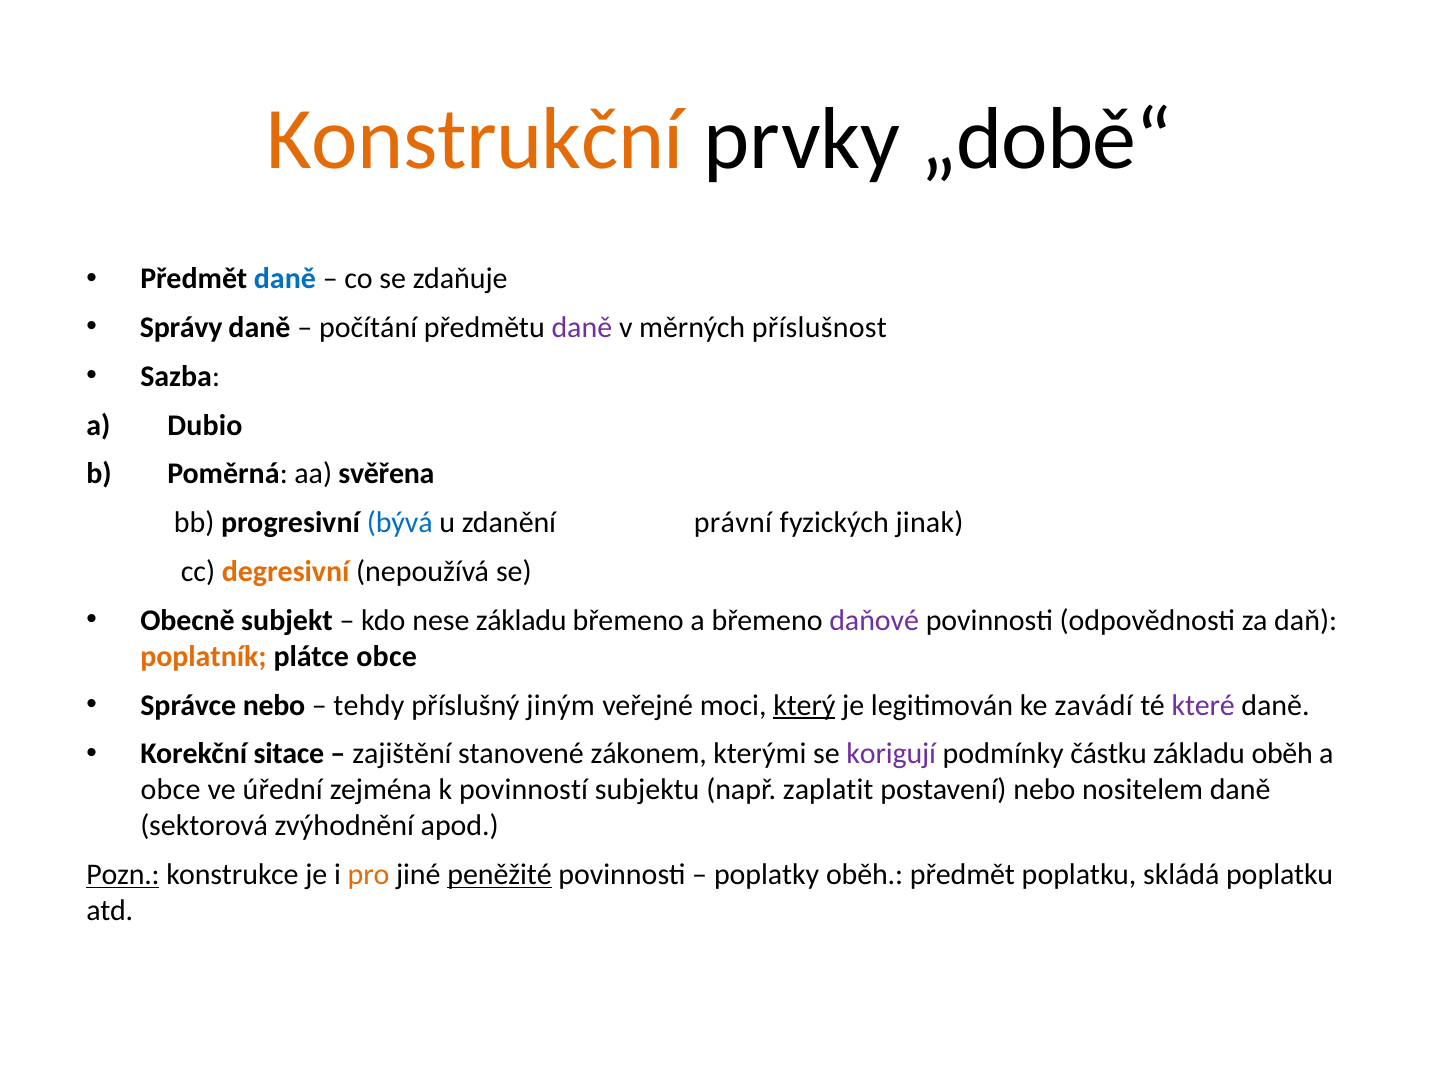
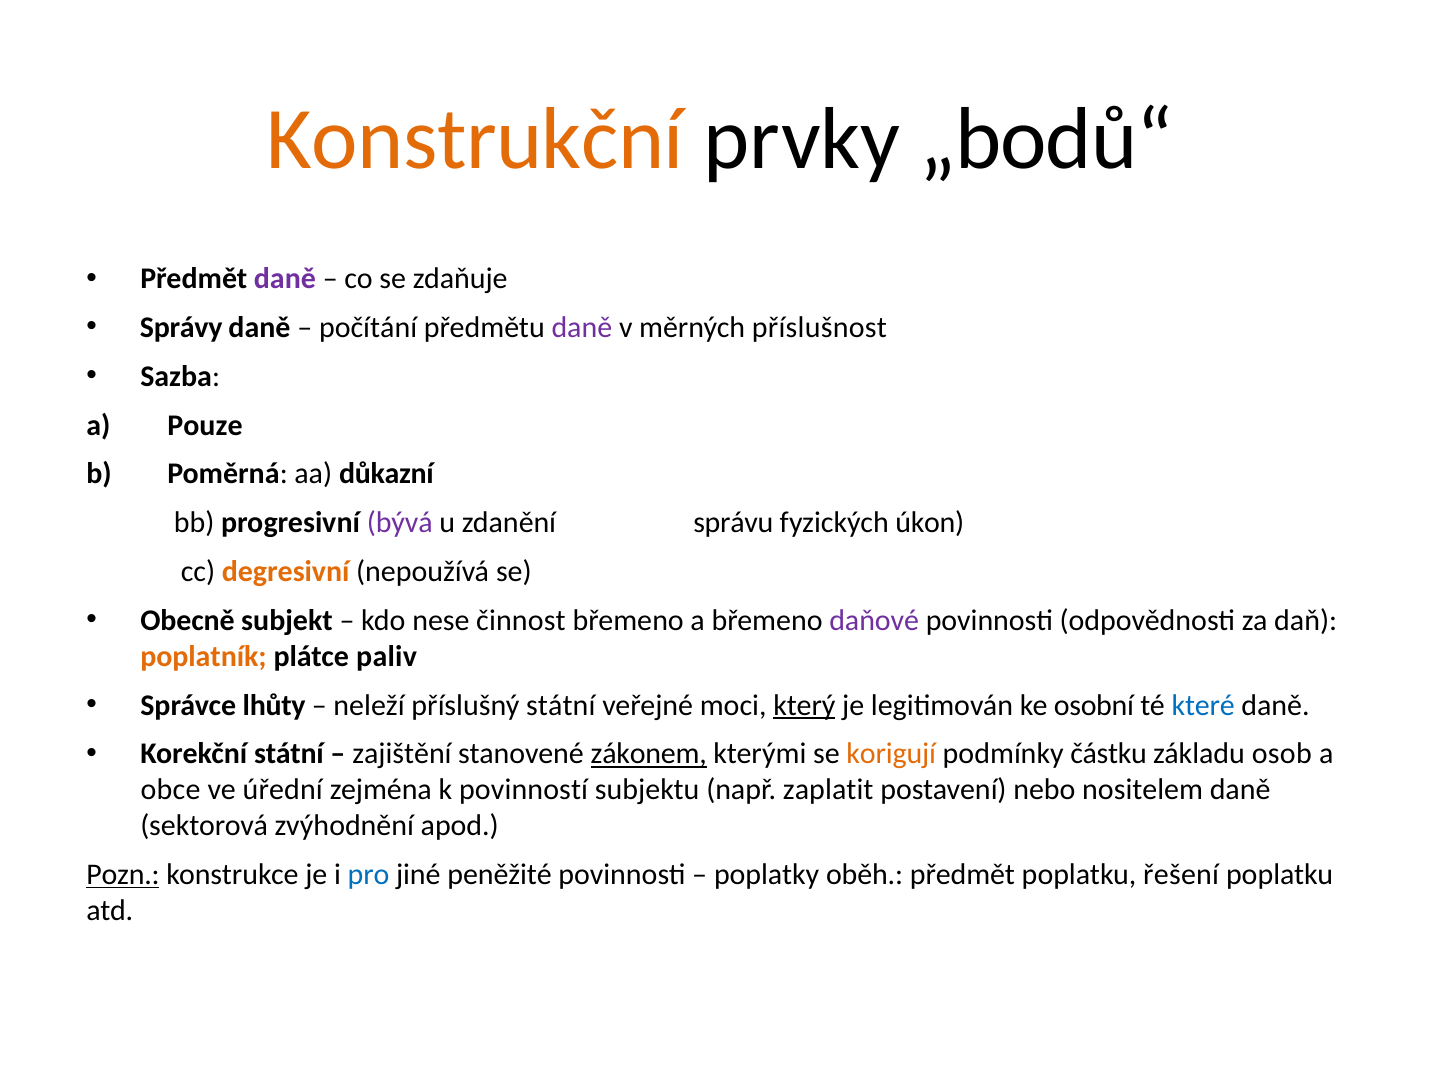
„době“: „době“ -> „bodů“ (1046, 139)
daně colour: blue -> purple (285, 279)
Dubio: Dubio -> Pouze (205, 425)
svěřena: svěřena -> důkazní (386, 474)
bývá colour: blue -> purple (400, 523)
právní: právní -> správu (733, 523)
jinak: jinak -> úkon (930, 523)
nese základu: základu -> činnost (521, 621)
plátce obce: obce -> paliv (387, 657)
Správce nebo: nebo -> lhůty (274, 705)
tehdy: tehdy -> neleží (369, 705)
příslušný jiným: jiným -> státní (561, 705)
zavádí: zavádí -> osobní (1094, 705)
které colour: purple -> blue (1203, 705)
Korekční sitace: sitace -> státní (289, 754)
zákonem underline: none -> present (649, 754)
korigují colour: purple -> orange (891, 754)
základu oběh: oběh -> osob (1282, 754)
pro colour: orange -> blue (369, 875)
peněžité underline: present -> none (500, 875)
skládá: skládá -> řešení (1181, 875)
